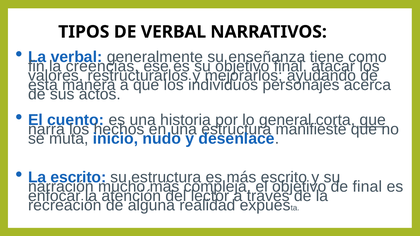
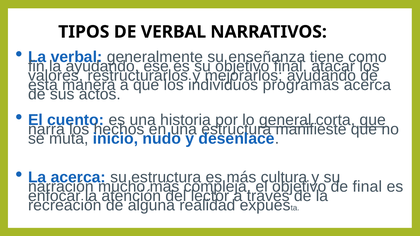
creencias: creencias -> ayudando (102, 66)
personajes: personajes -> programas (301, 85)
general underline: none -> present (285, 120)
escrito: escrito -> acerca (78, 177)
más escrito: escrito -> cultura (284, 177)
